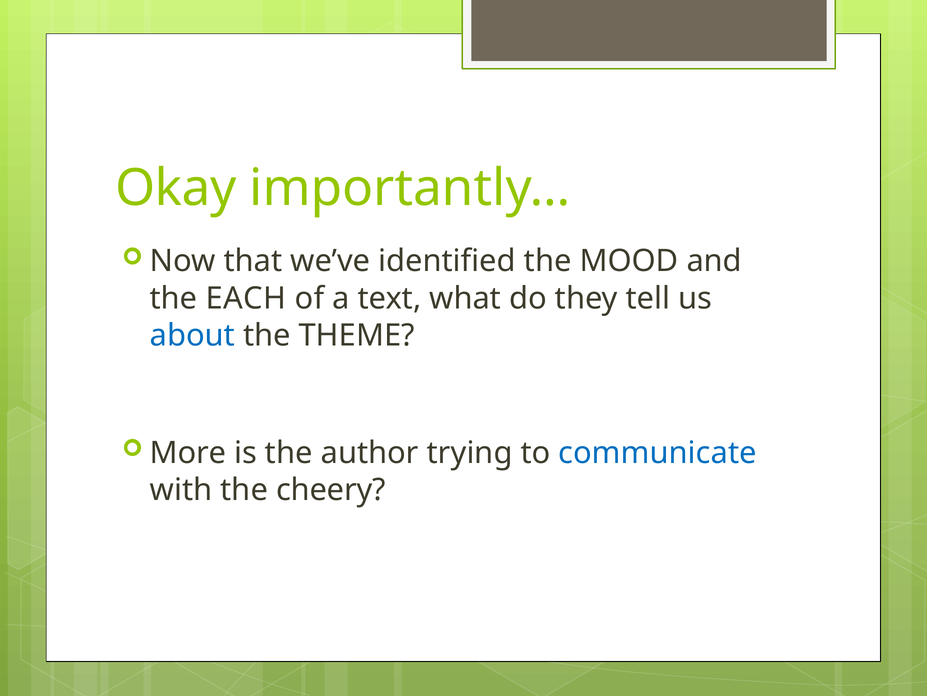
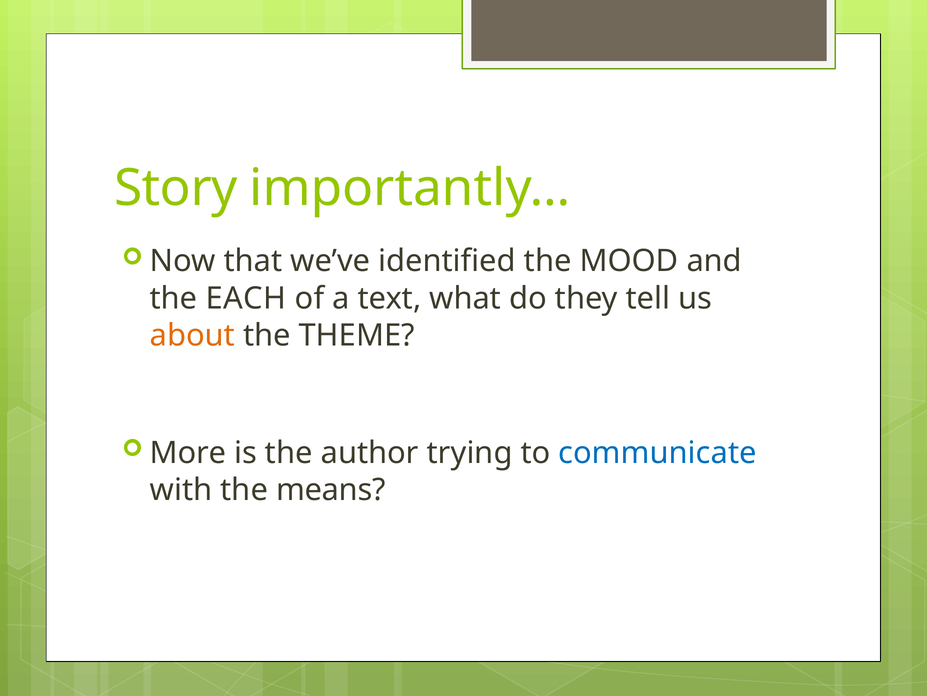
Okay: Okay -> Story (176, 188)
about colour: blue -> orange (192, 335)
cheery: cheery -> means (331, 490)
